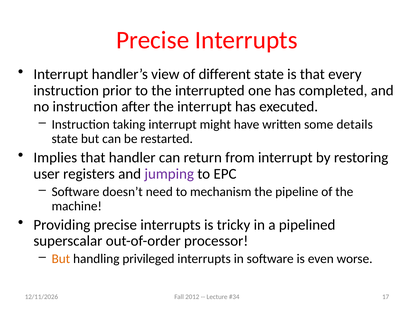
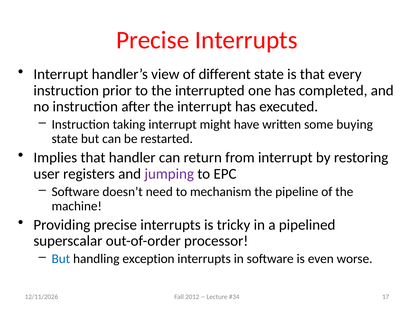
details: details -> buying (355, 124)
But colour: orange -> blue (61, 258)
privileged: privileged -> exception (148, 258)
